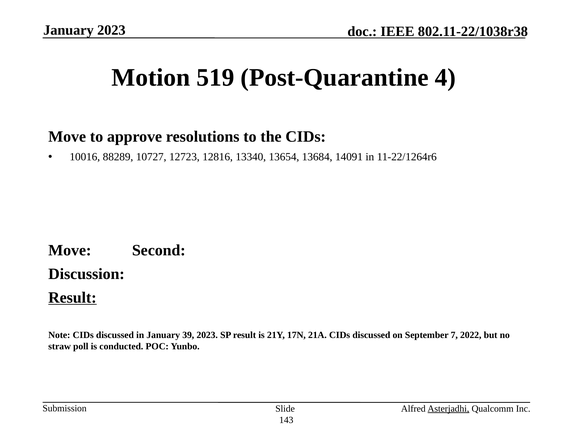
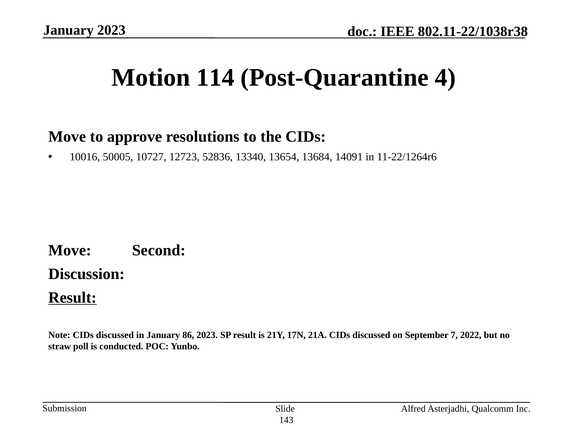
519: 519 -> 114 (215, 77)
88289: 88289 -> 50005 (118, 157)
12816: 12816 -> 52836 (218, 157)
39: 39 -> 86 (188, 335)
Asterjadhi underline: present -> none (448, 409)
